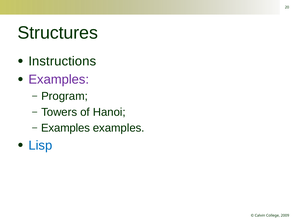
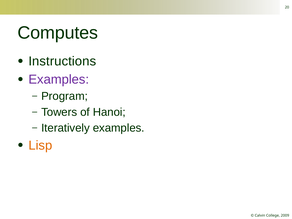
Structures: Structures -> Computes (58, 33)
Examples: Examples -> Iteratively (65, 128)
Lisp colour: blue -> orange (40, 145)
